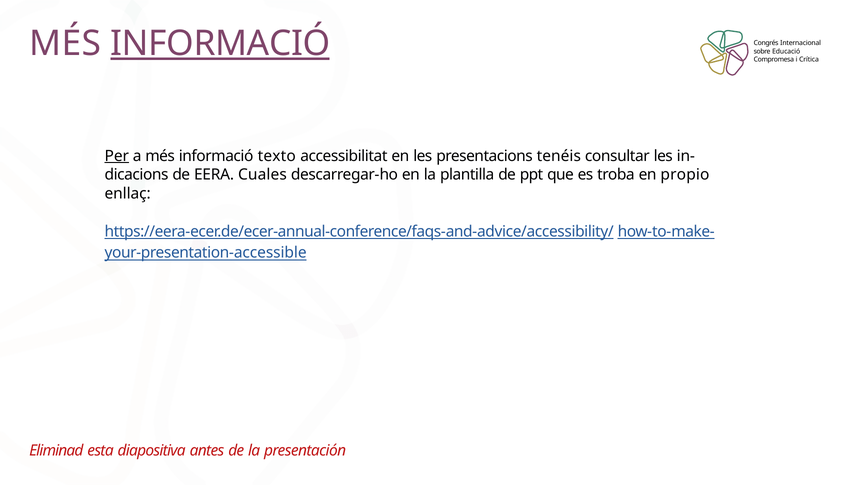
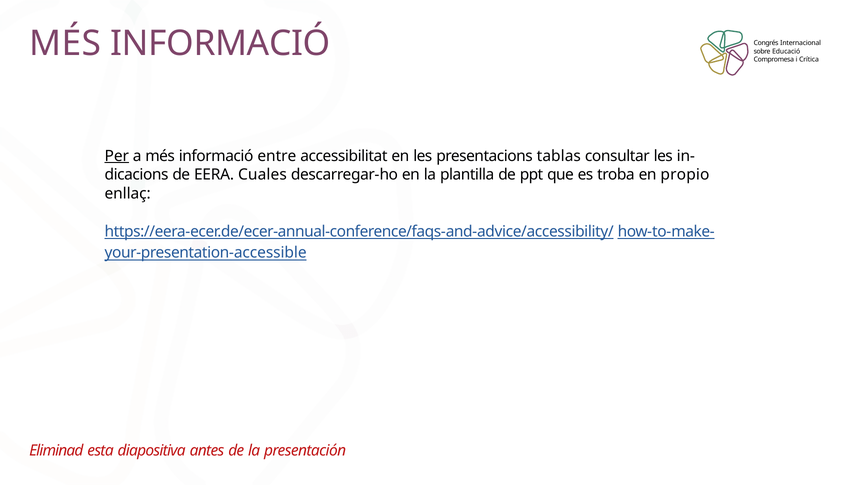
INFORMACIÓ underline: present -> none (220, 43)
texto: texto -> entre (277, 156)
tenéis: tenéis -> tablas (559, 156)
